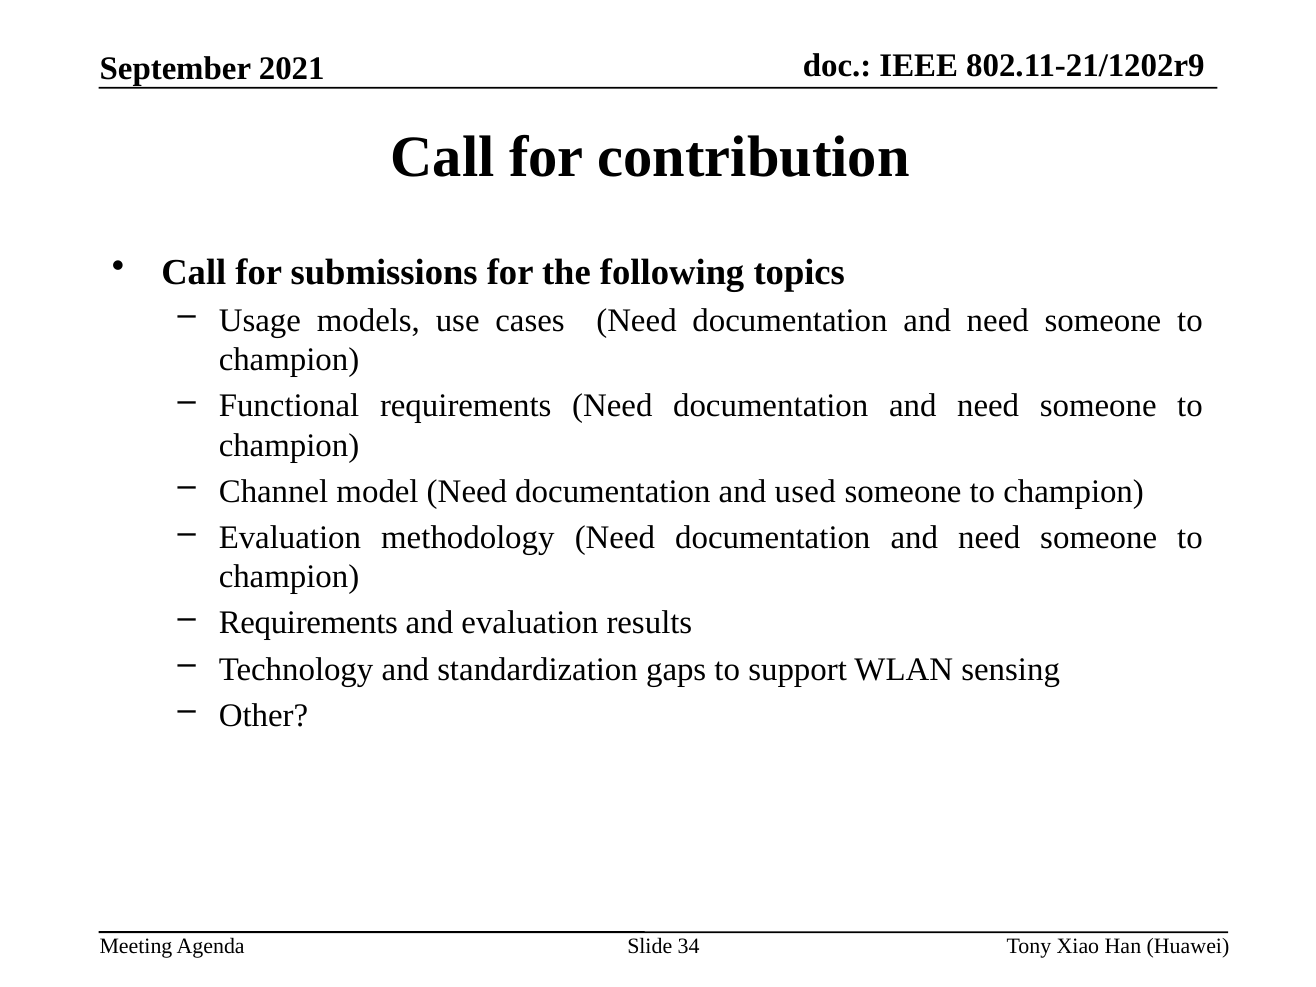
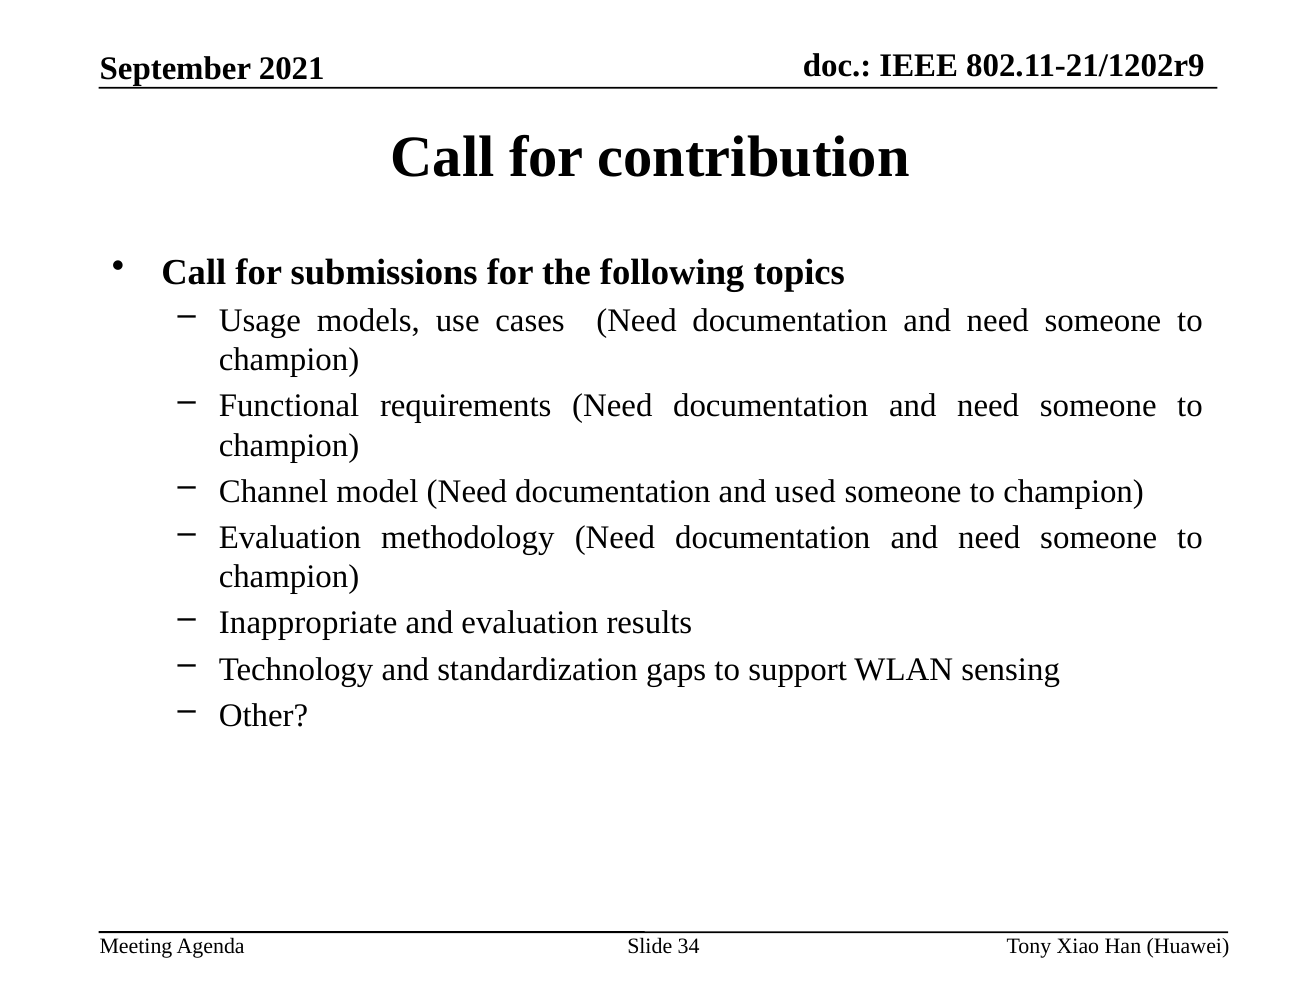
Requirements: Requirements -> Inappropriate (308, 623)
